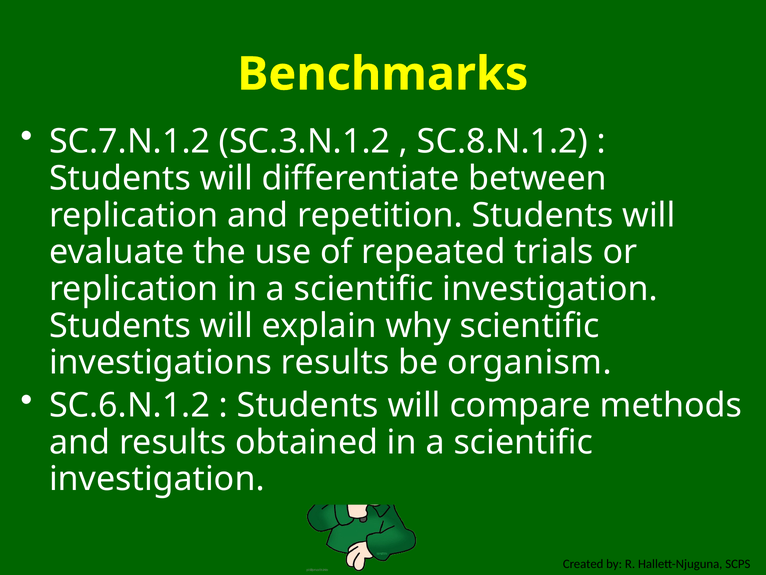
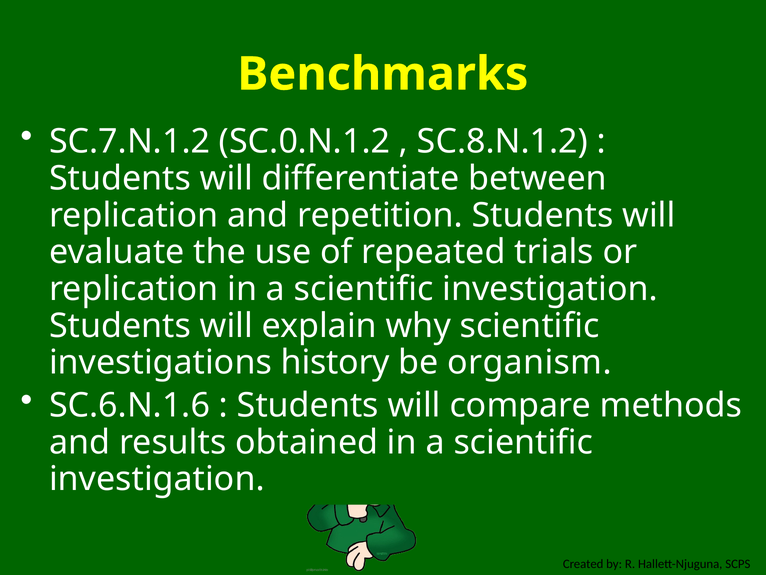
SC.3.N.1.2: SC.3.N.1.2 -> SC.0.N.1.2 (305, 142)
investigations results: results -> history (335, 362)
SC.6.N.1.2: SC.6.N.1.2 -> SC.6.N.1.6 (130, 405)
